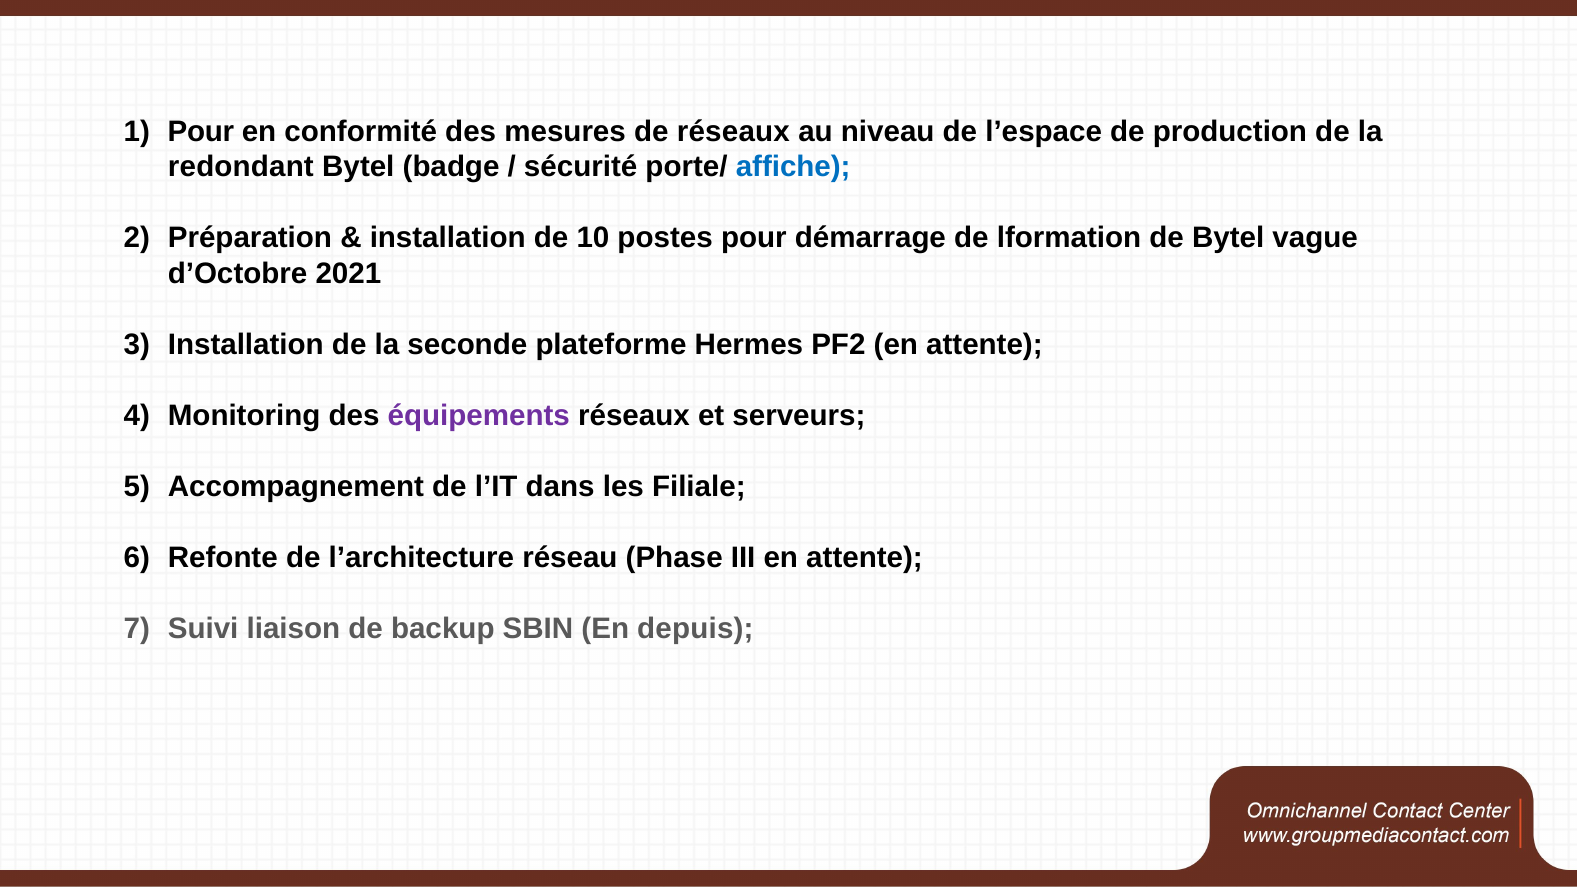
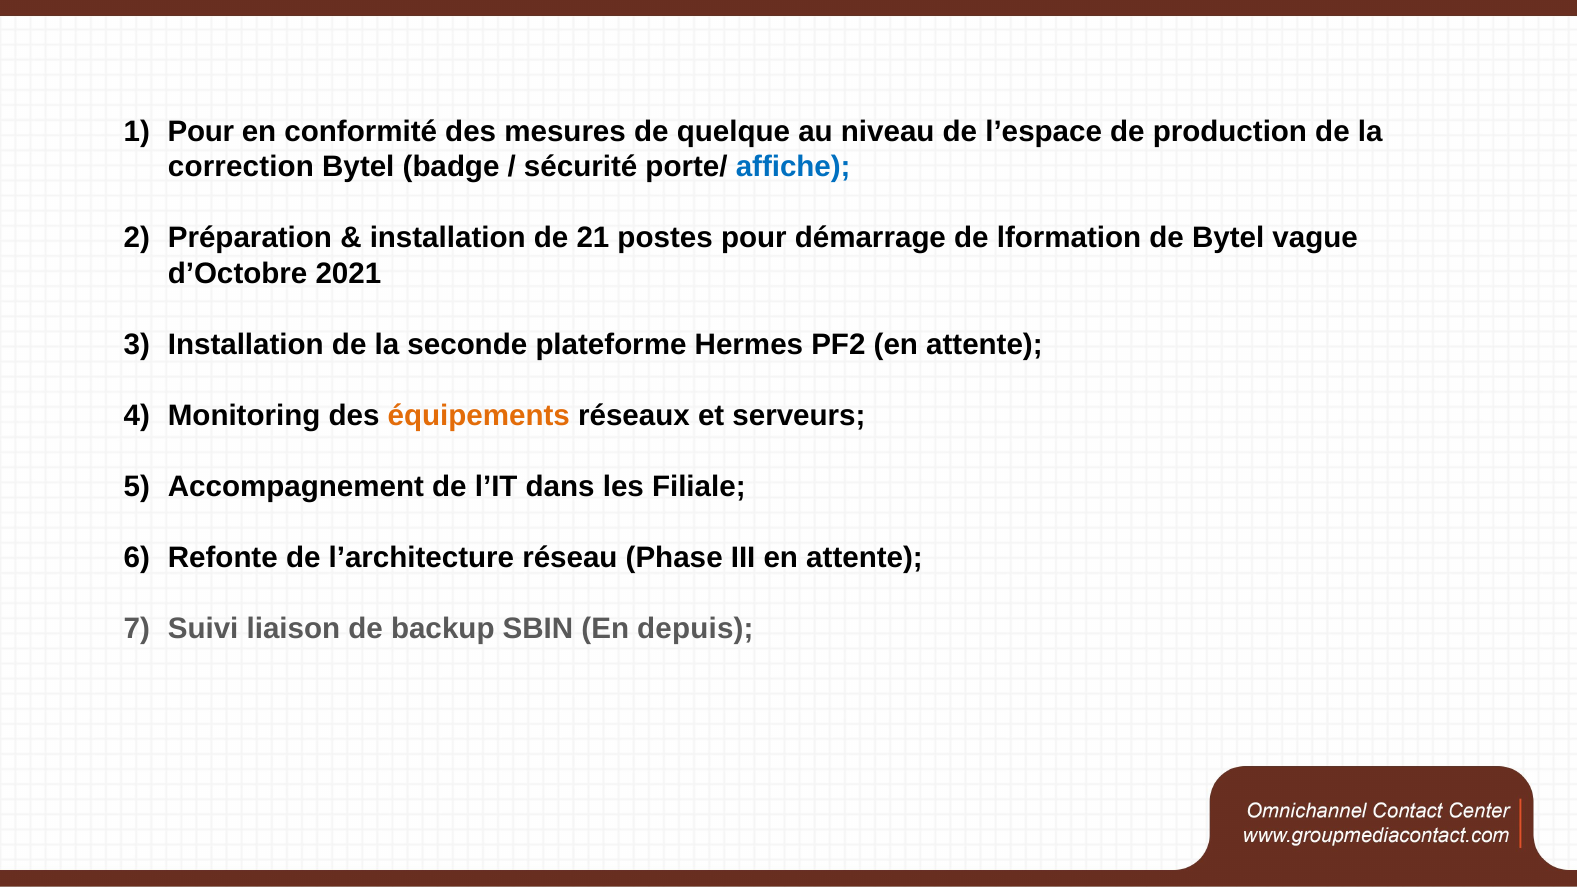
de réseaux: réseaux -> quelque (733, 132)
redondant: redondant -> correction (241, 167)
10: 10 -> 21 (593, 238)
équipements colour: purple -> orange (479, 415)
